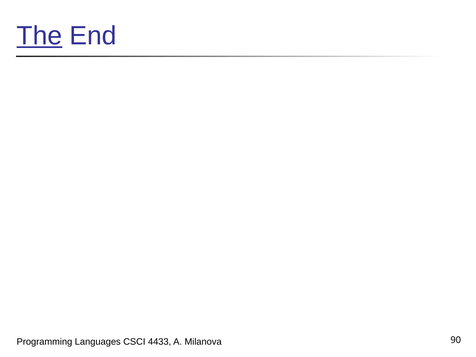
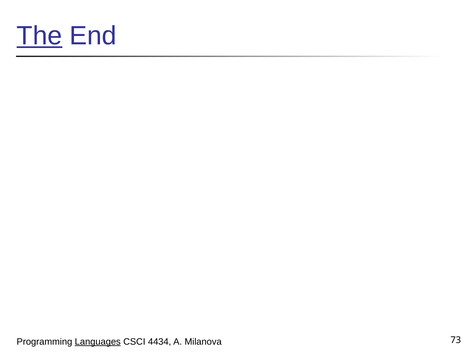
Languages underline: none -> present (98, 342)
4433: 4433 -> 4434 (160, 342)
90: 90 -> 73 (456, 340)
